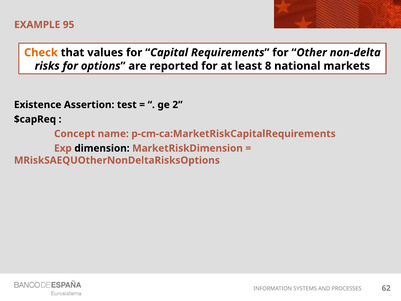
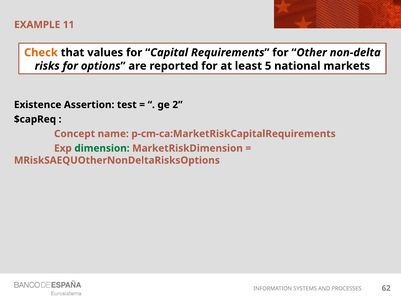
95: 95 -> 11 (69, 25)
8: 8 -> 5 (268, 66)
dimension colour: black -> green (102, 148)
